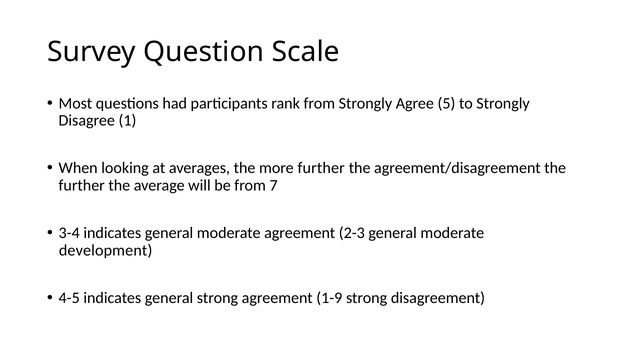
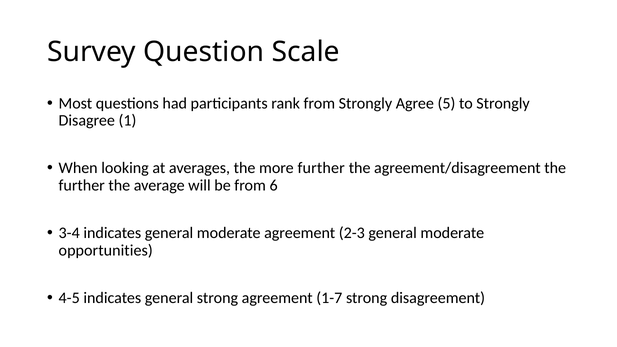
7: 7 -> 6 (274, 186)
development: development -> opportunities (106, 250)
1-9: 1-9 -> 1-7 (329, 298)
